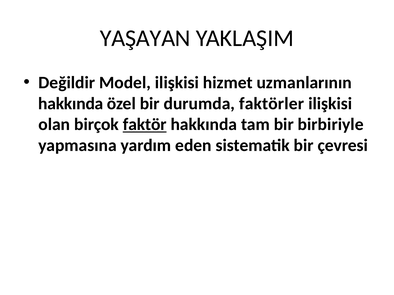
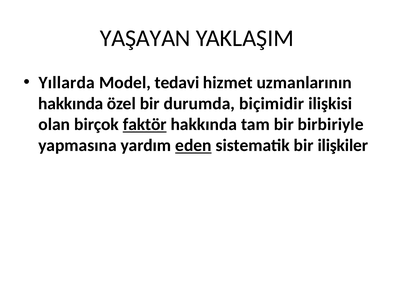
Değildir: Değildir -> Yıllarda (67, 83)
Model ilişkisi: ilişkisi -> tedavi (177, 83)
faktörler: faktörler -> biçimidir (272, 104)
eden underline: none -> present (193, 146)
çevresi: çevresi -> ilişkiler (343, 146)
